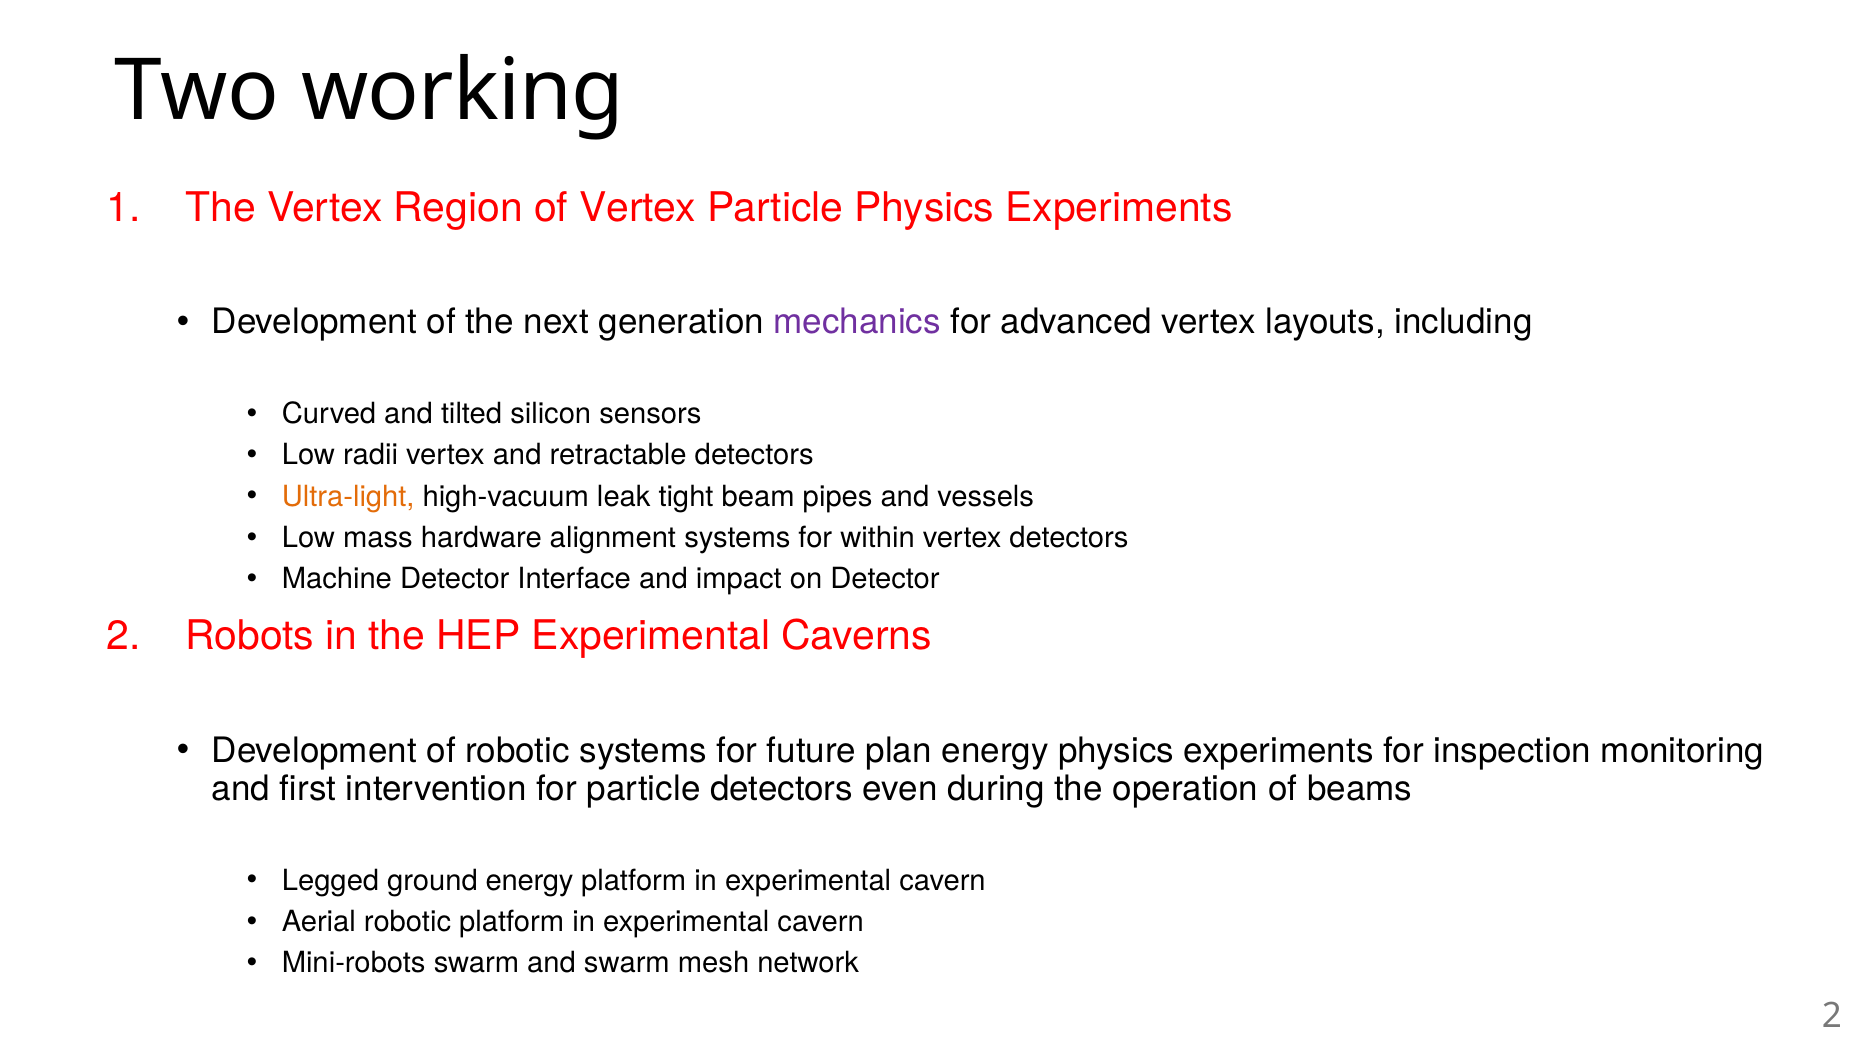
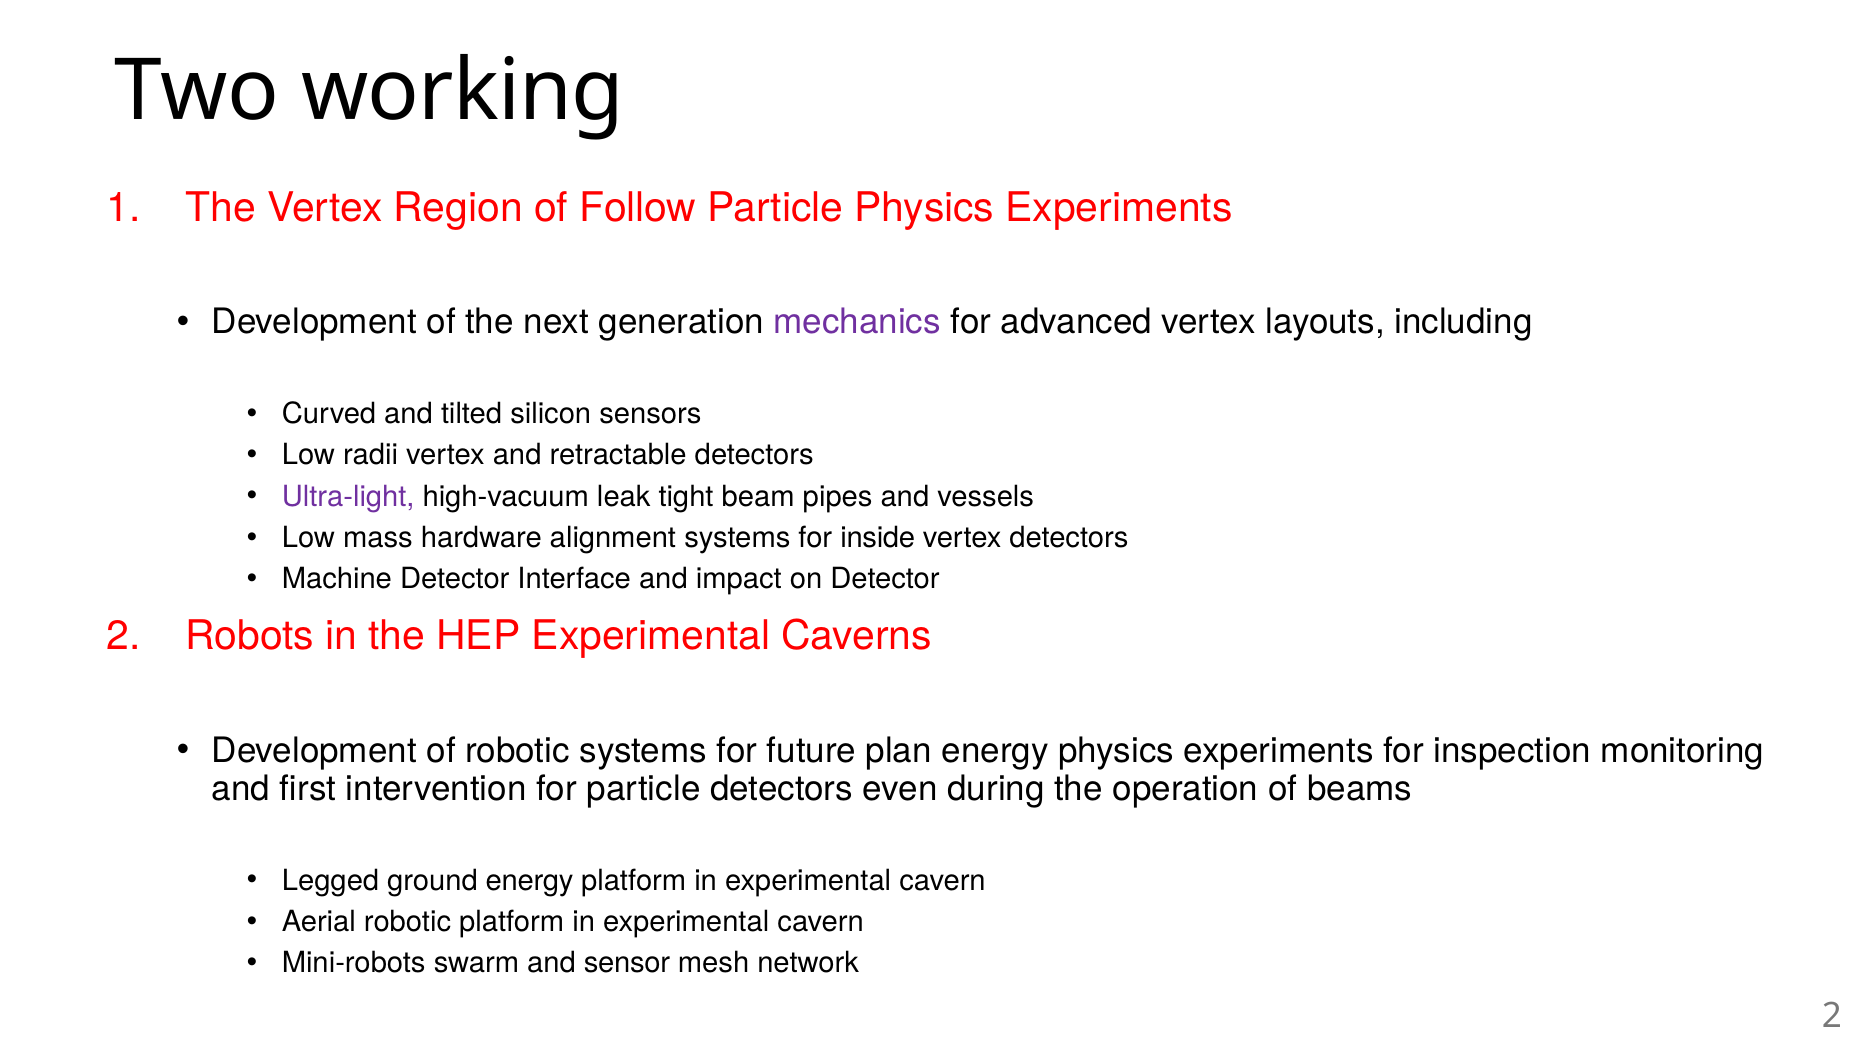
of Vertex: Vertex -> Follow (638, 208)
Ultra-light colour: orange -> purple (348, 497)
within: within -> inside (878, 538)
and swarm: swarm -> sensor (627, 963)
